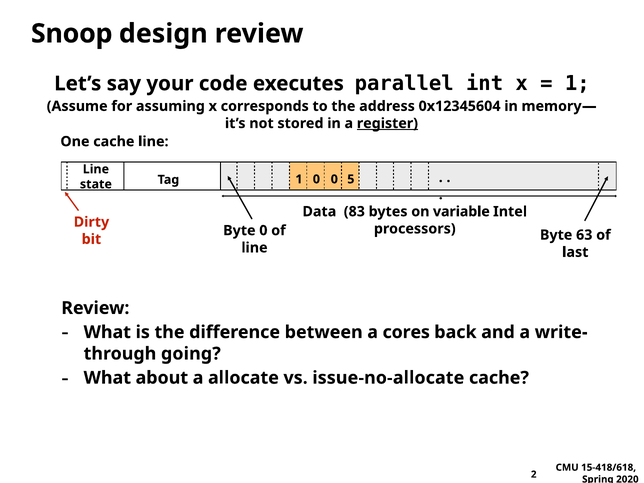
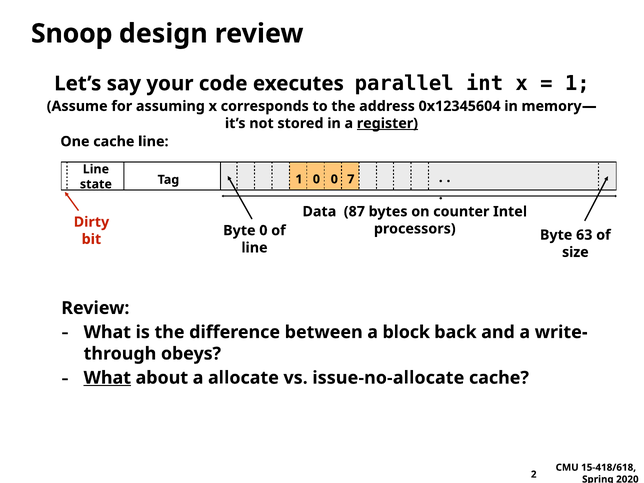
5: 5 -> 7 (351, 179)
83: 83 -> 87 (354, 212)
variable: variable -> counter (461, 212)
last: last -> size (575, 252)
cores: cores -> block (406, 332)
going: going -> obeys (191, 354)
What underline: none -> present (107, 378)
